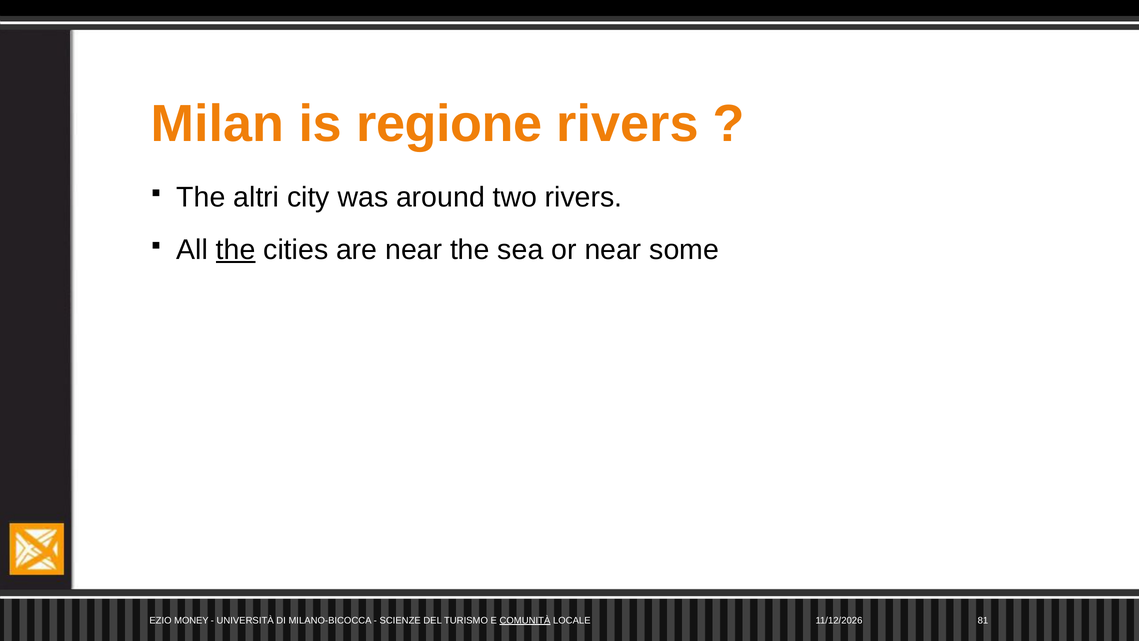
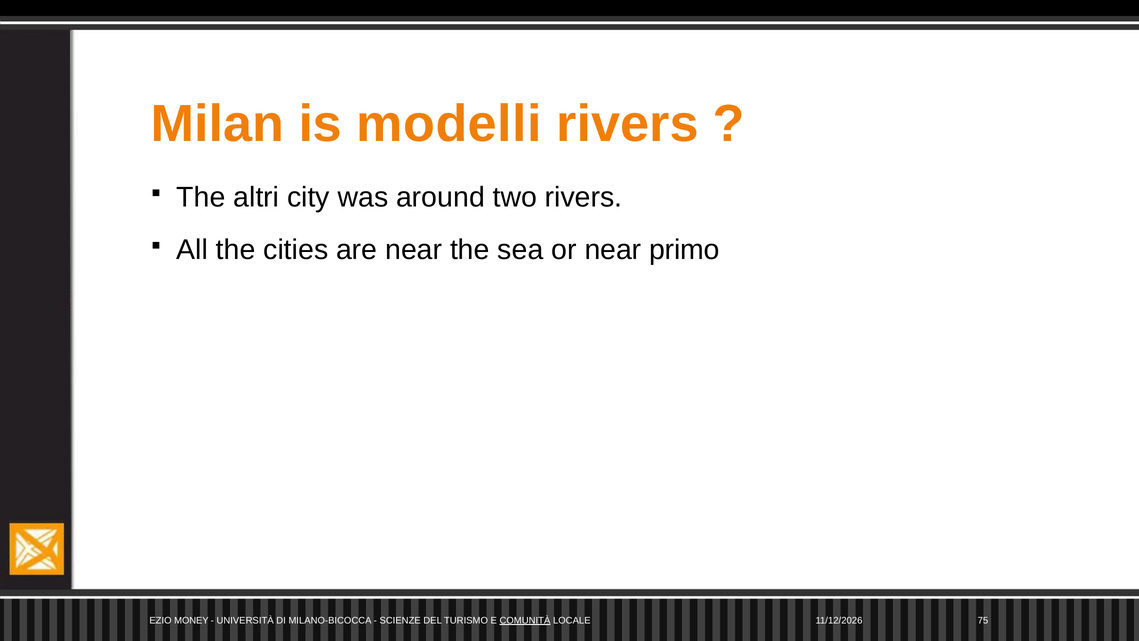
regione: regione -> modelli (449, 124)
the underline: present -> none (236, 250)
some: some -> primo (684, 250)
81: 81 -> 75 (983, 620)
